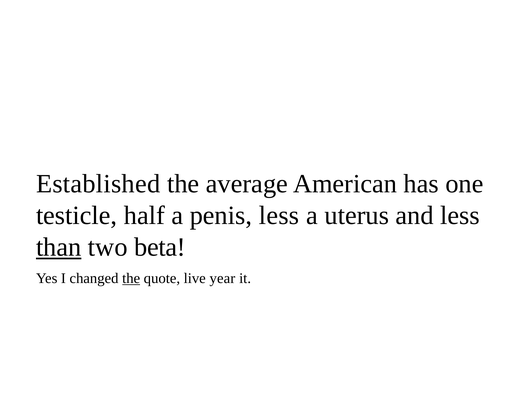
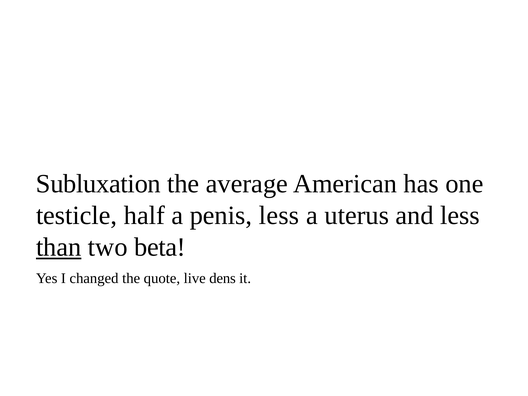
Established: Established -> Subluxation (98, 184)
the underline: present -> none (131, 278)
year: year -> dens (223, 278)
